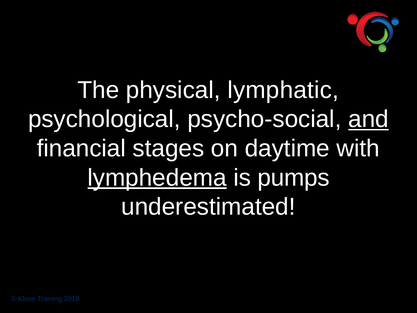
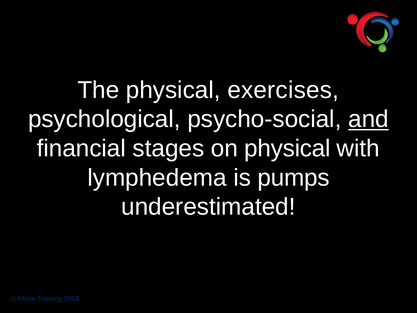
lymphatic: lymphatic -> exercises (283, 90)
on daytime: daytime -> physical (287, 148)
lymphedema underline: present -> none (157, 178)
